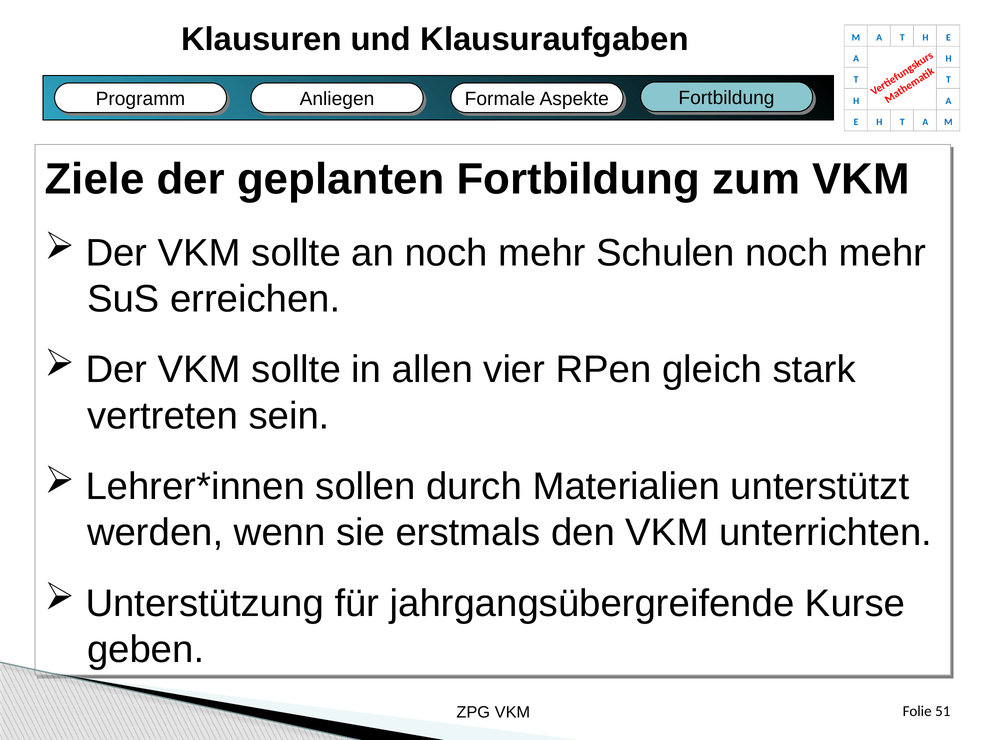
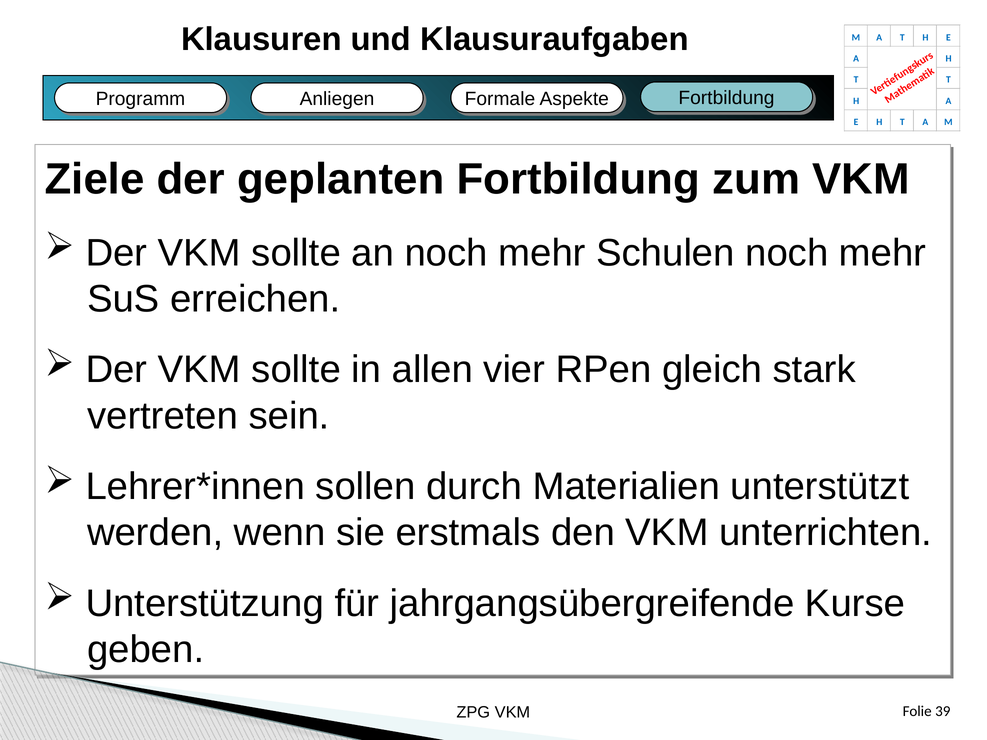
51: 51 -> 39 (943, 711)
